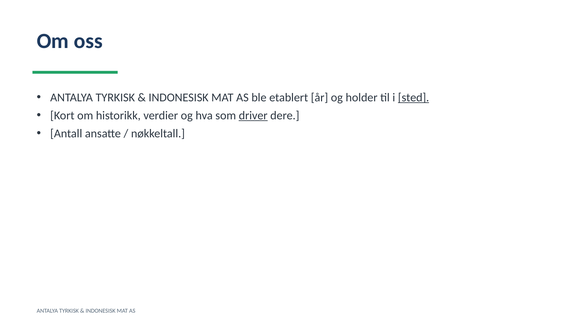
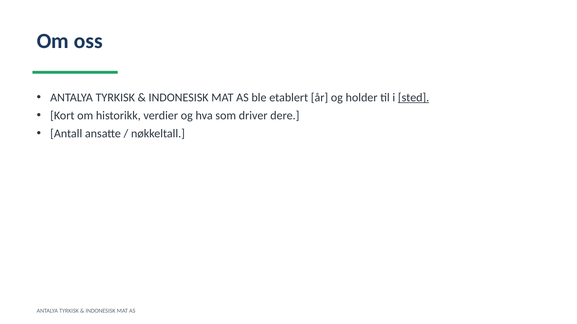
driver underline: present -> none (253, 116)
